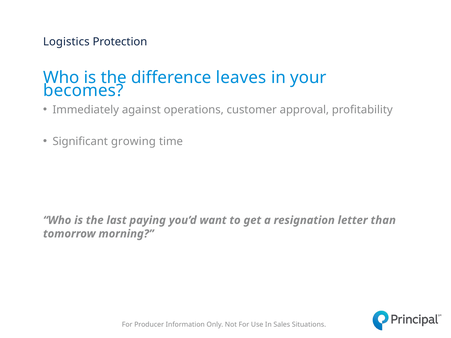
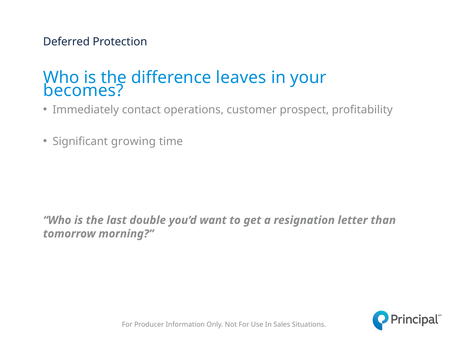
Logistics: Logistics -> Deferred (66, 42)
against: against -> contact (141, 110)
approval: approval -> prospect (304, 110)
paying: paying -> double (148, 220)
